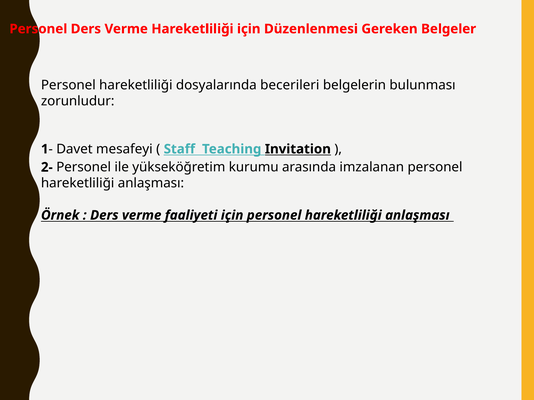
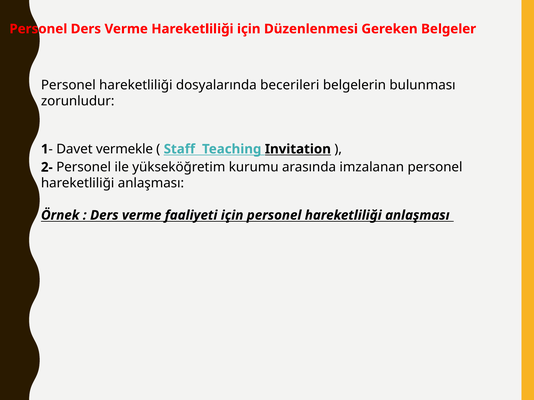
mesafeyi: mesafeyi -> vermekle (124, 149)
